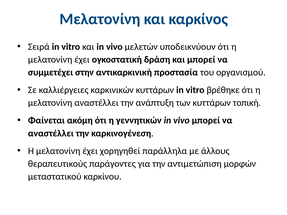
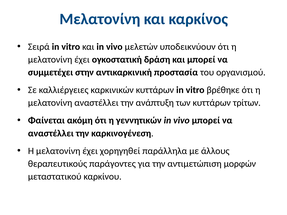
τοπική: τοπική -> τρίτων (247, 103)
